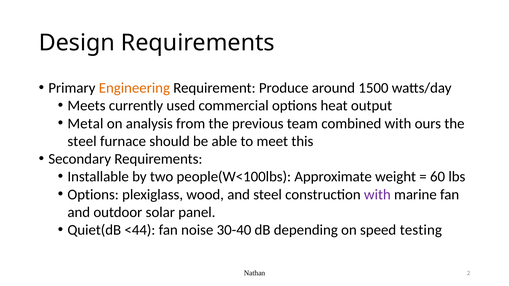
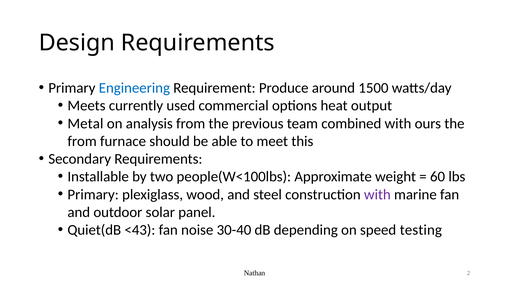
Engineering colour: orange -> blue (134, 88)
steel: steel -> from (82, 141)
Options: Options -> Primary (93, 195)
<44: <44 -> <43 (140, 230)
